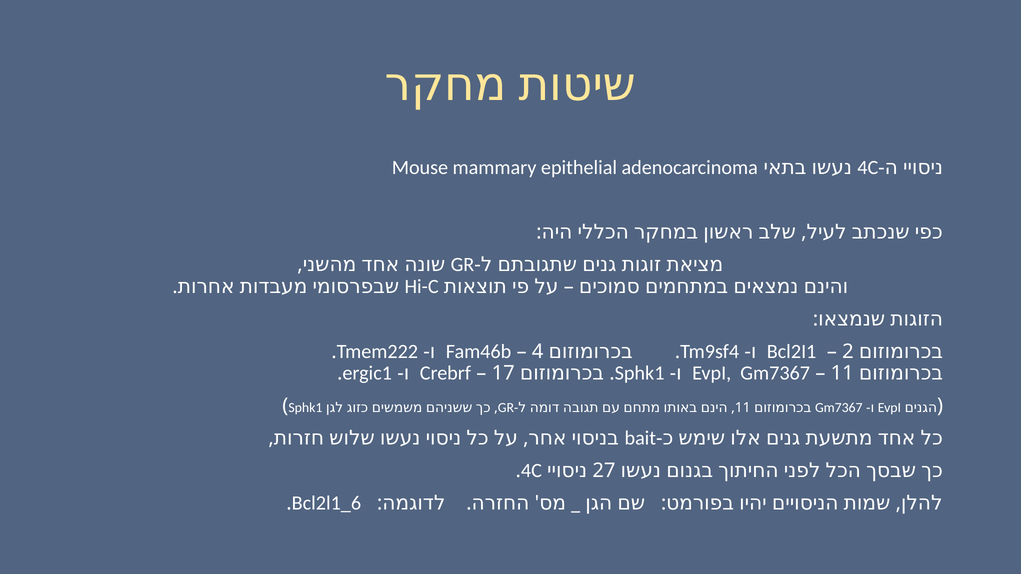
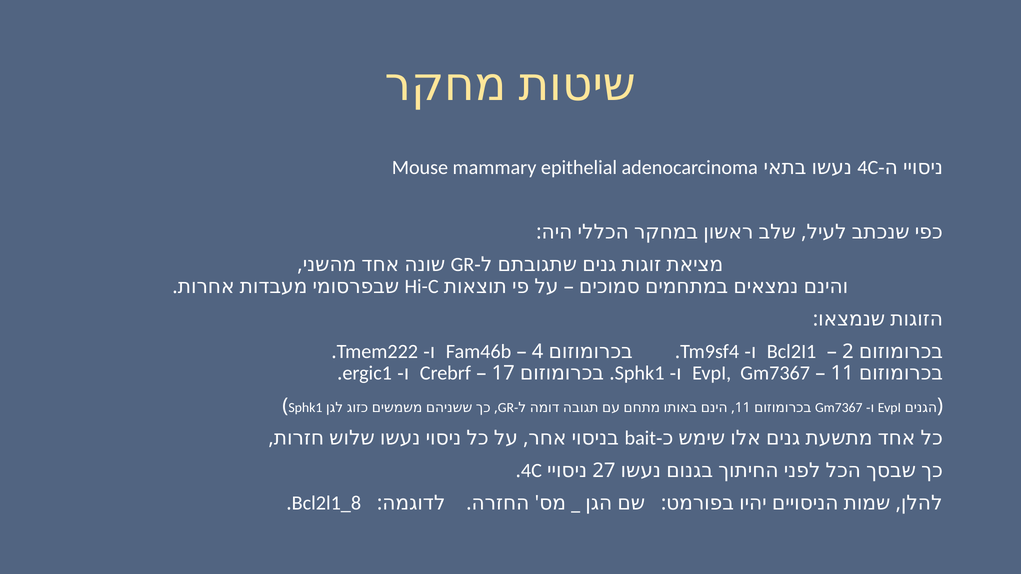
Bcl2l1_6: Bcl2l1_6 -> Bcl2l1_8 (326, 503)
